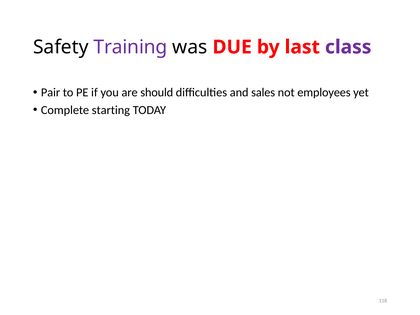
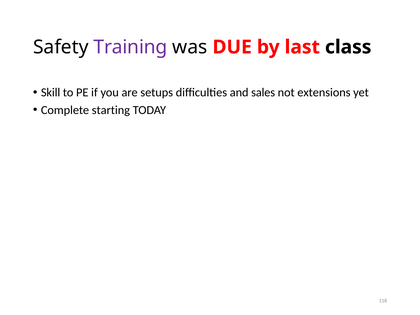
class colour: purple -> black (348, 47)
Pair: Pair -> Skill (51, 92)
should: should -> setups (157, 92)
employees: employees -> extensions (324, 92)
